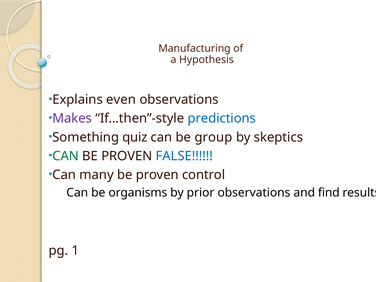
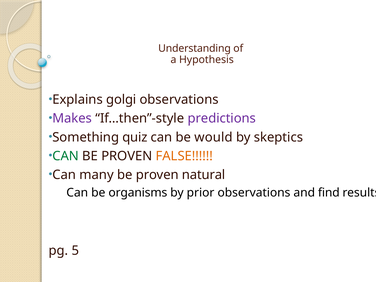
Manufacturing: Manufacturing -> Understanding (195, 48)
even: even -> golgi (121, 100)
predictions colour: blue -> purple (222, 118)
group: group -> would (213, 137)
FALSE colour: blue -> orange (184, 156)
control: control -> natural (204, 175)
1: 1 -> 5 (75, 250)
